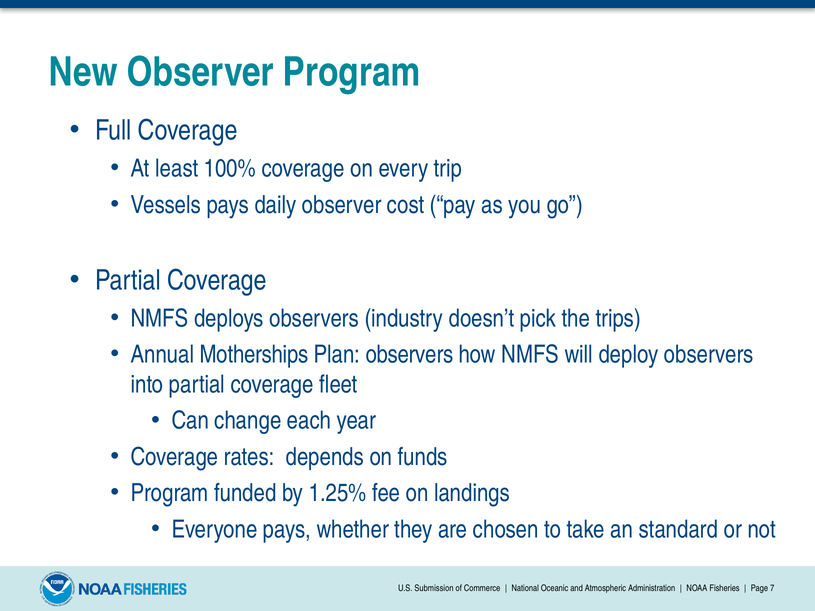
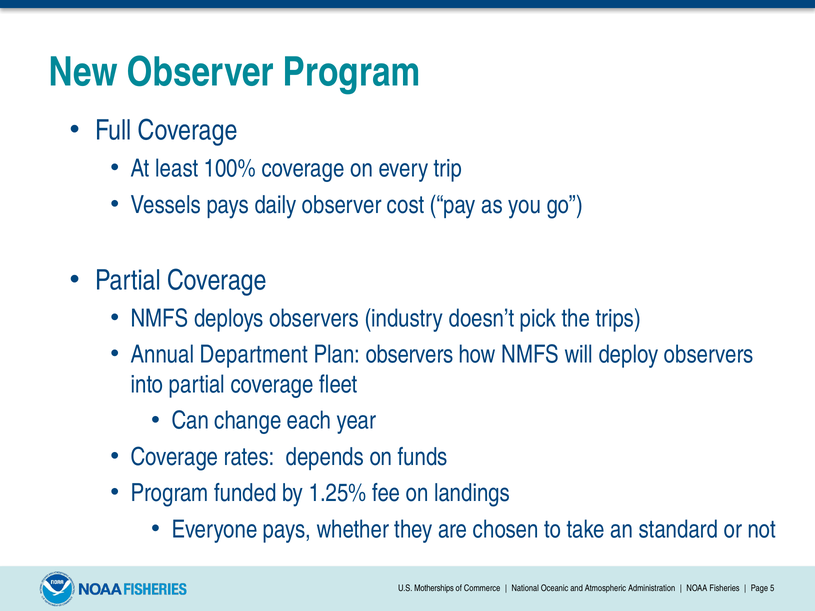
Motherships: Motherships -> Department (254, 355)
Submission: Submission -> Motherships (434, 589)
7: 7 -> 5 (772, 589)
